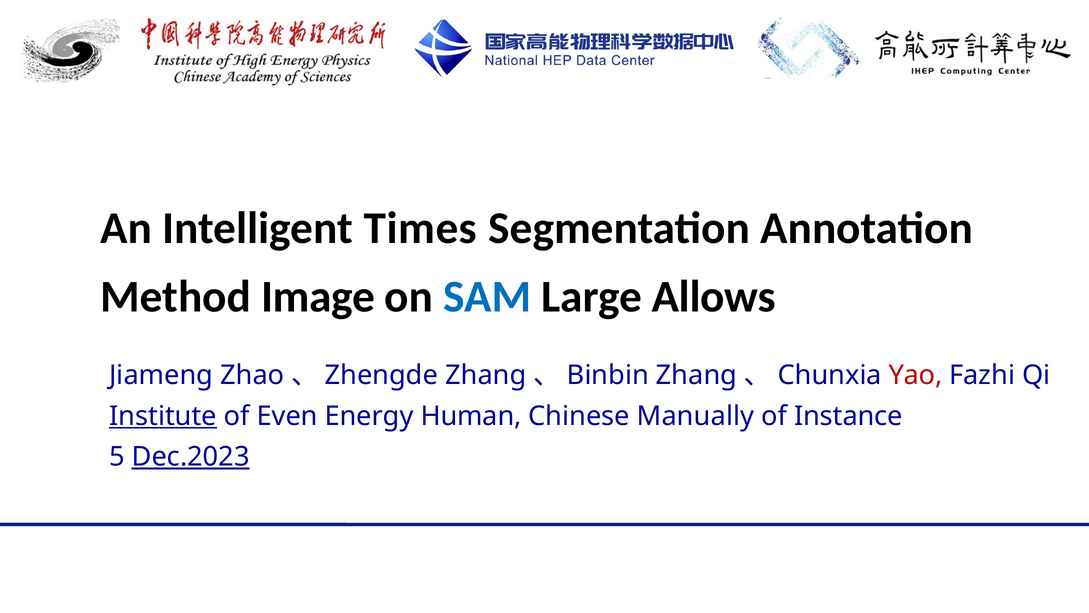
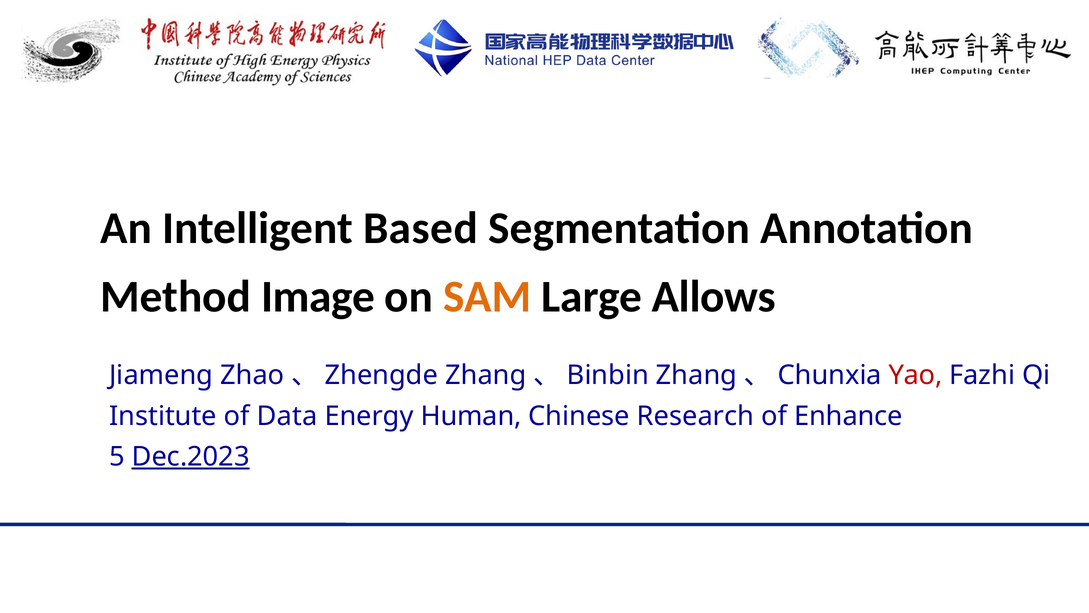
Times: Times -> Based (420, 228)
SAM colour: blue -> orange (487, 296)
Institute underline: present -> none (163, 416)
Even: Even -> Data (287, 416)
Manually: Manually -> Research (696, 416)
Instance: Instance -> Enhance (848, 416)
